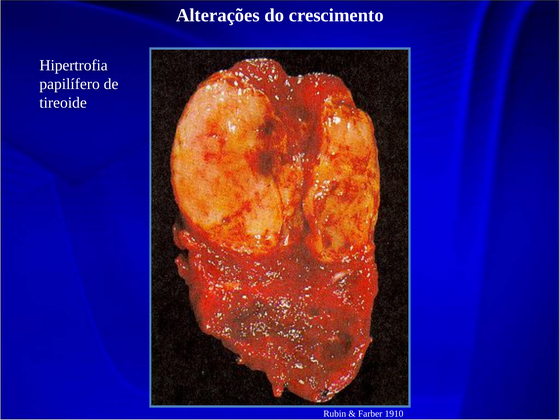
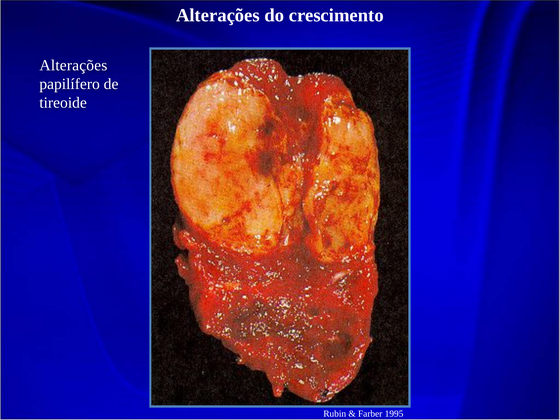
Hipertrofia: Hipertrofia -> Alterações (73, 65)
1910: 1910 -> 1995 (394, 414)
